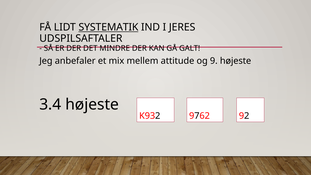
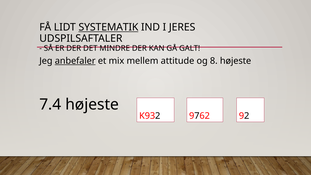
anbefaler underline: none -> present (75, 61)
9: 9 -> 8 (214, 61)
3.4: 3.4 -> 7.4 (50, 104)
